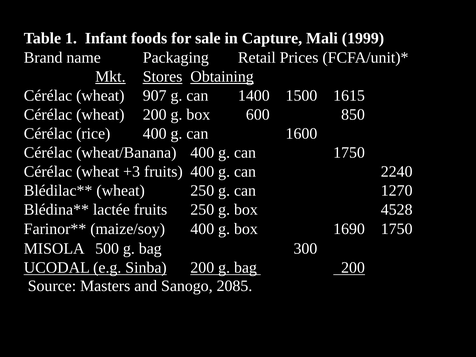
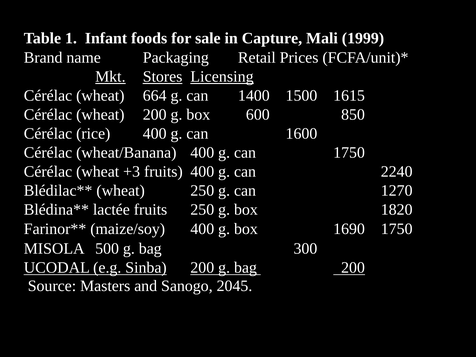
Obtaining: Obtaining -> Licensing (222, 76)
907: 907 -> 664 (155, 96)
4528: 4528 -> 1820 (397, 210)
2085: 2085 -> 2045 (234, 286)
